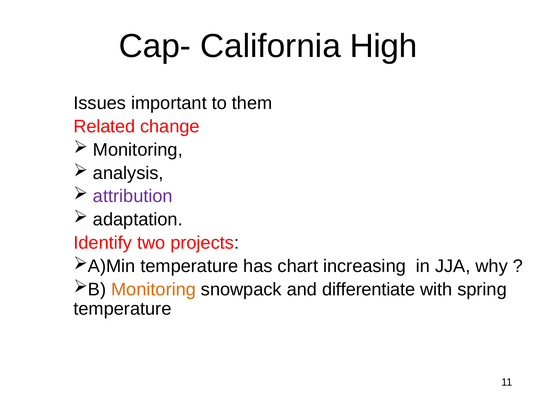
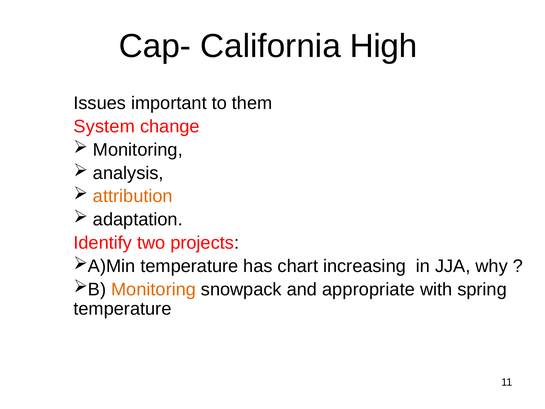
Related: Related -> System (104, 126)
attribution colour: purple -> orange (133, 196)
differentiate: differentiate -> appropriate (369, 289)
